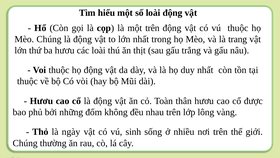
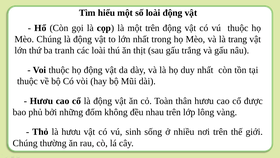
ba hươu: hươu -> tranh (65, 50)
là ngày: ngày -> hươu (71, 131)
